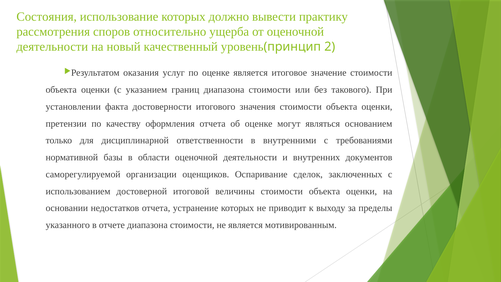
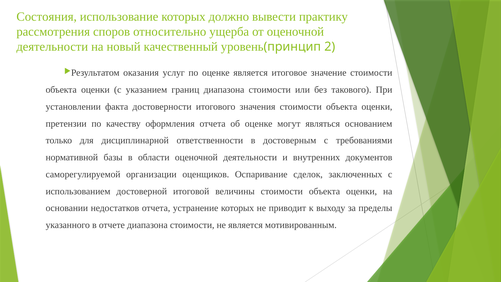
внутренними: внутренними -> достоверным (290, 140)
